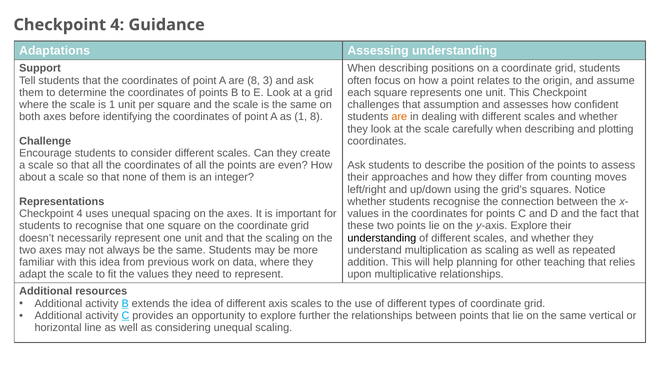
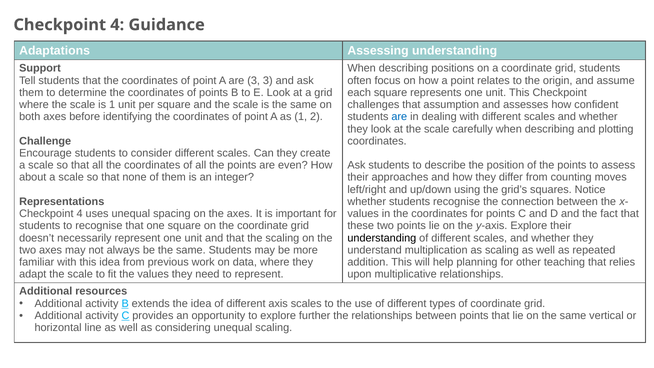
are 8: 8 -> 3 (254, 80)
1 8: 8 -> 2 (316, 117)
are colour: orange -> blue (399, 117)
